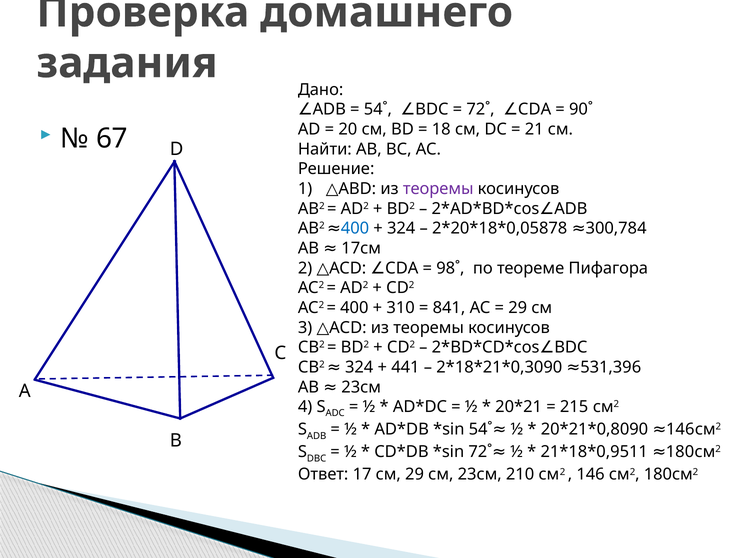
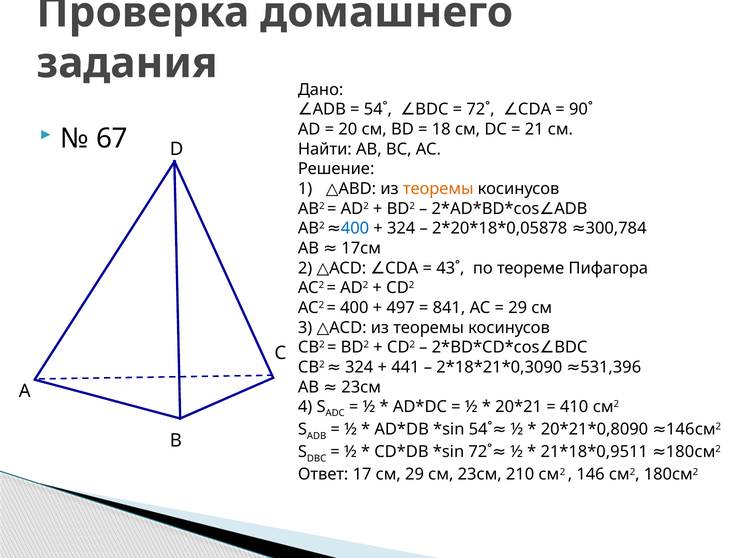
теоремы colour: purple -> orange (438, 189)
98˚: 98˚ -> 43˚ (450, 268)
310: 310 -> 497 (401, 308)
215: 215 -> 410 (574, 407)
